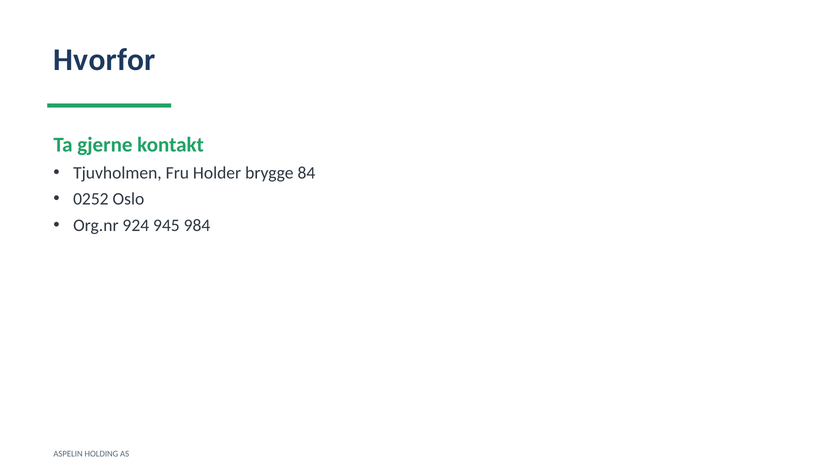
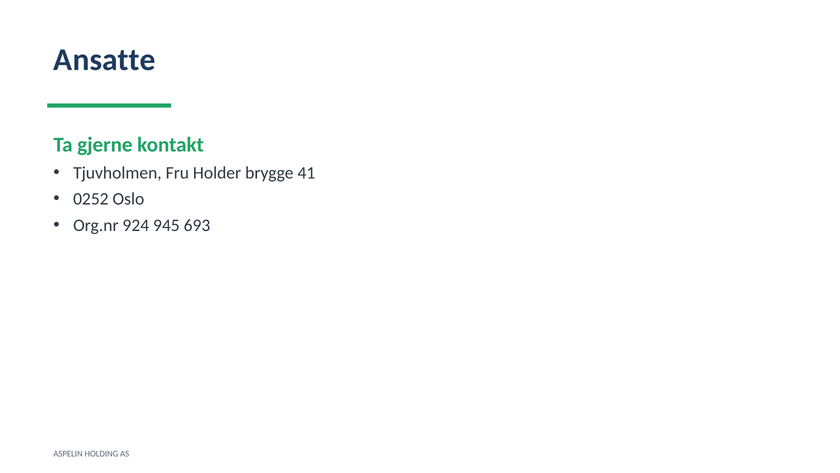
Hvorfor: Hvorfor -> Ansatte (105, 60)
84: 84 -> 41 (306, 173)
984: 984 -> 693 (197, 225)
